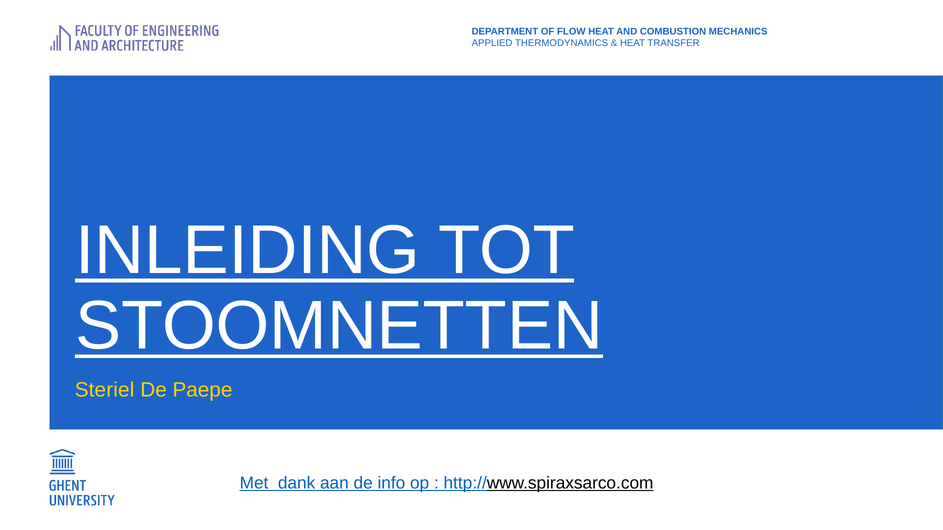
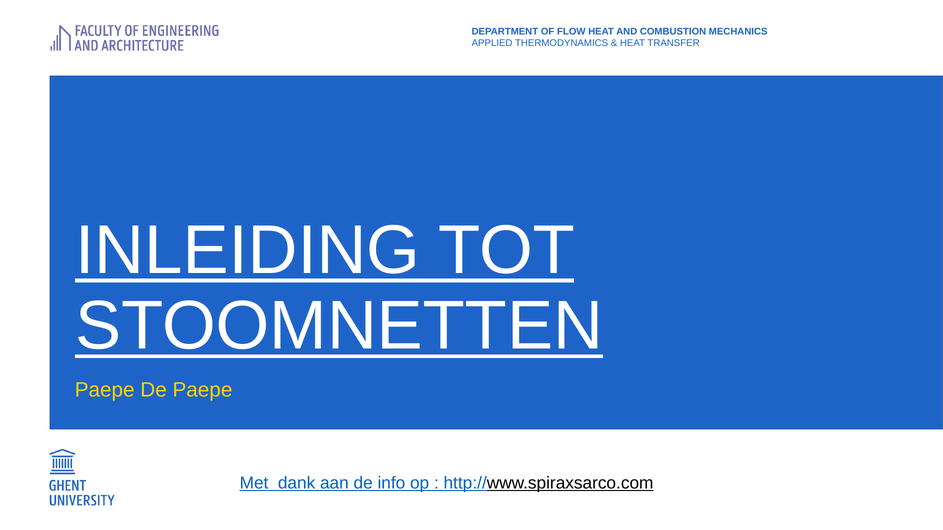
Steriel: Steriel -> Paepe (105, 390)
